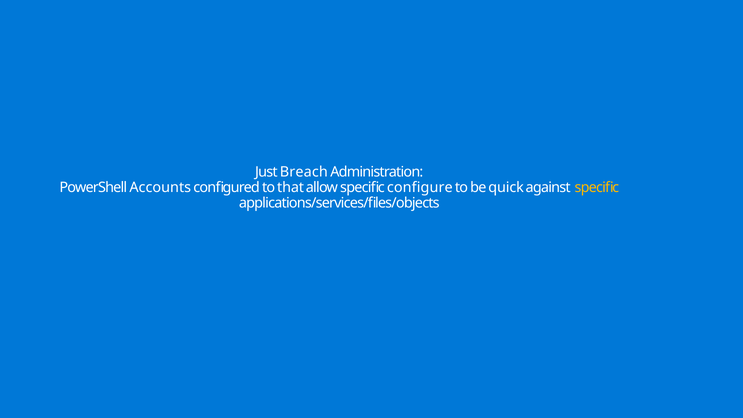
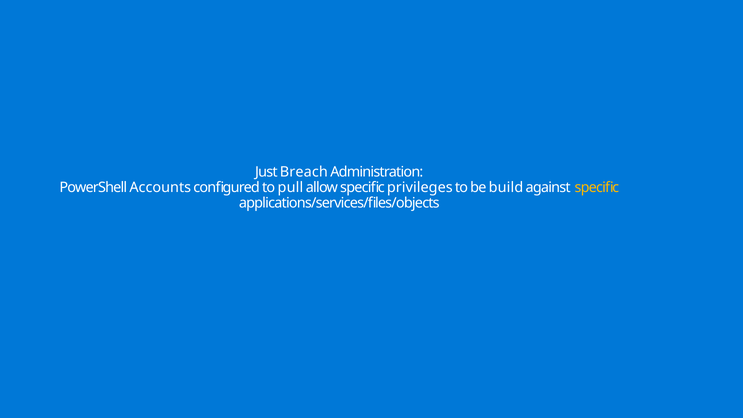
that: that -> pull (290, 188)
configure: configure -> privileges (420, 188)
quick: quick -> build (506, 188)
